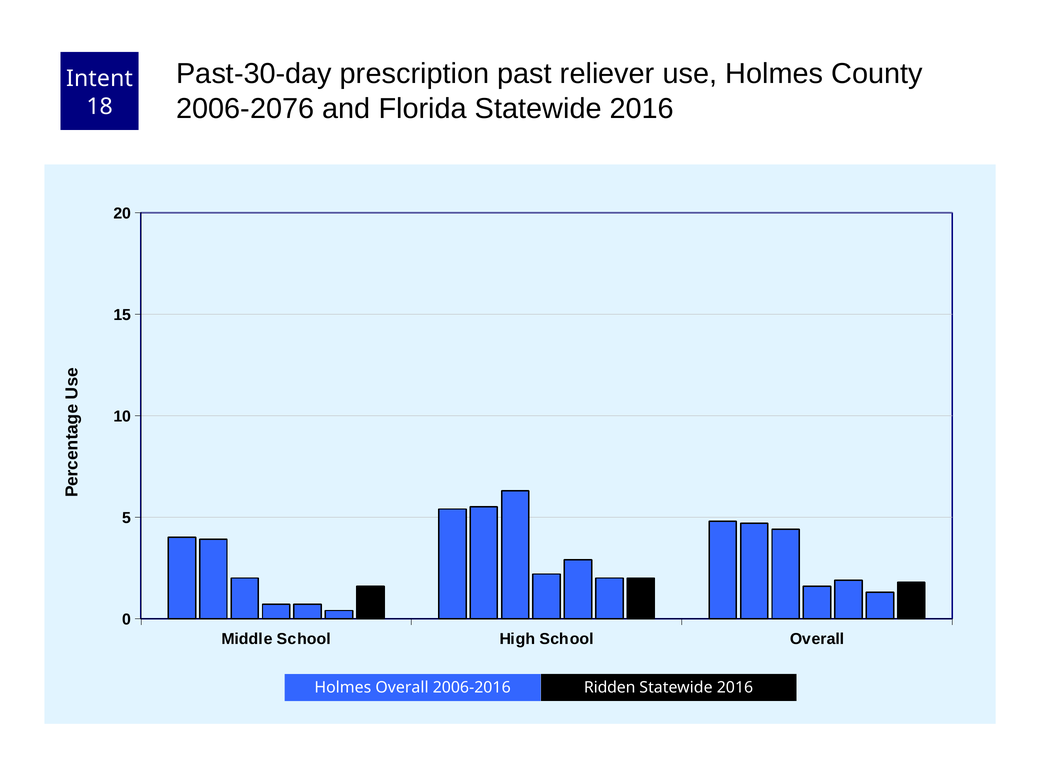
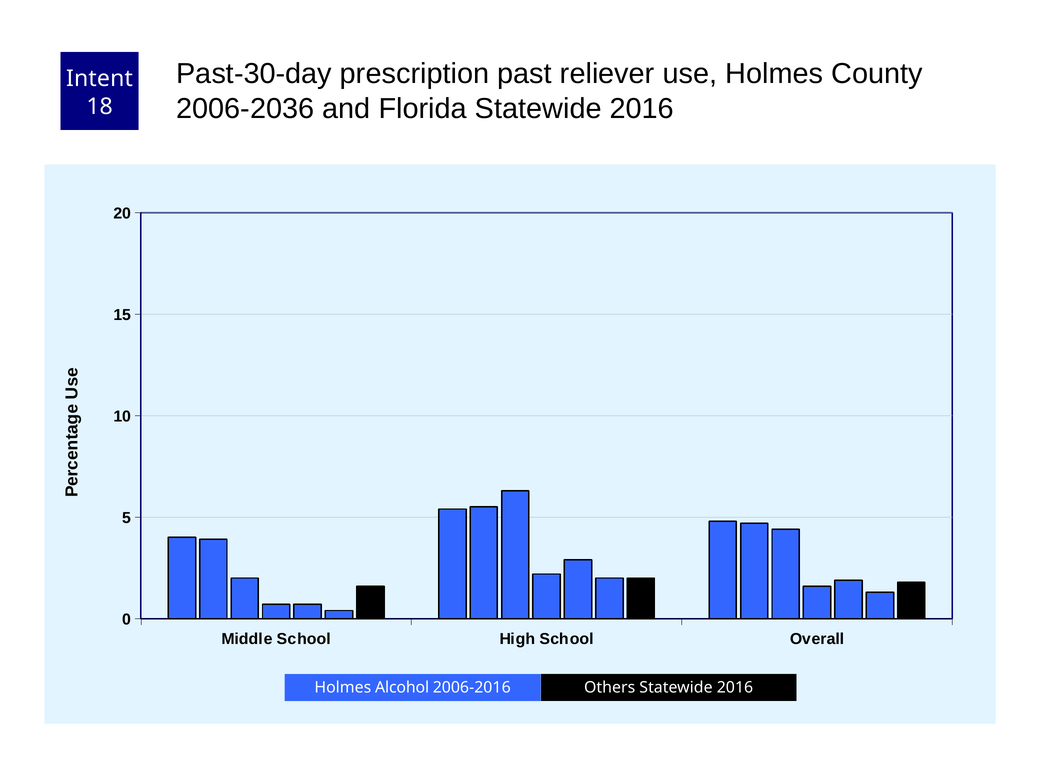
2006-2076: 2006-2076 -> 2006-2036 (245, 109)
Holmes Overall: Overall -> Alcohol (402, 688)
Ridden: Ridden -> Others (610, 688)
